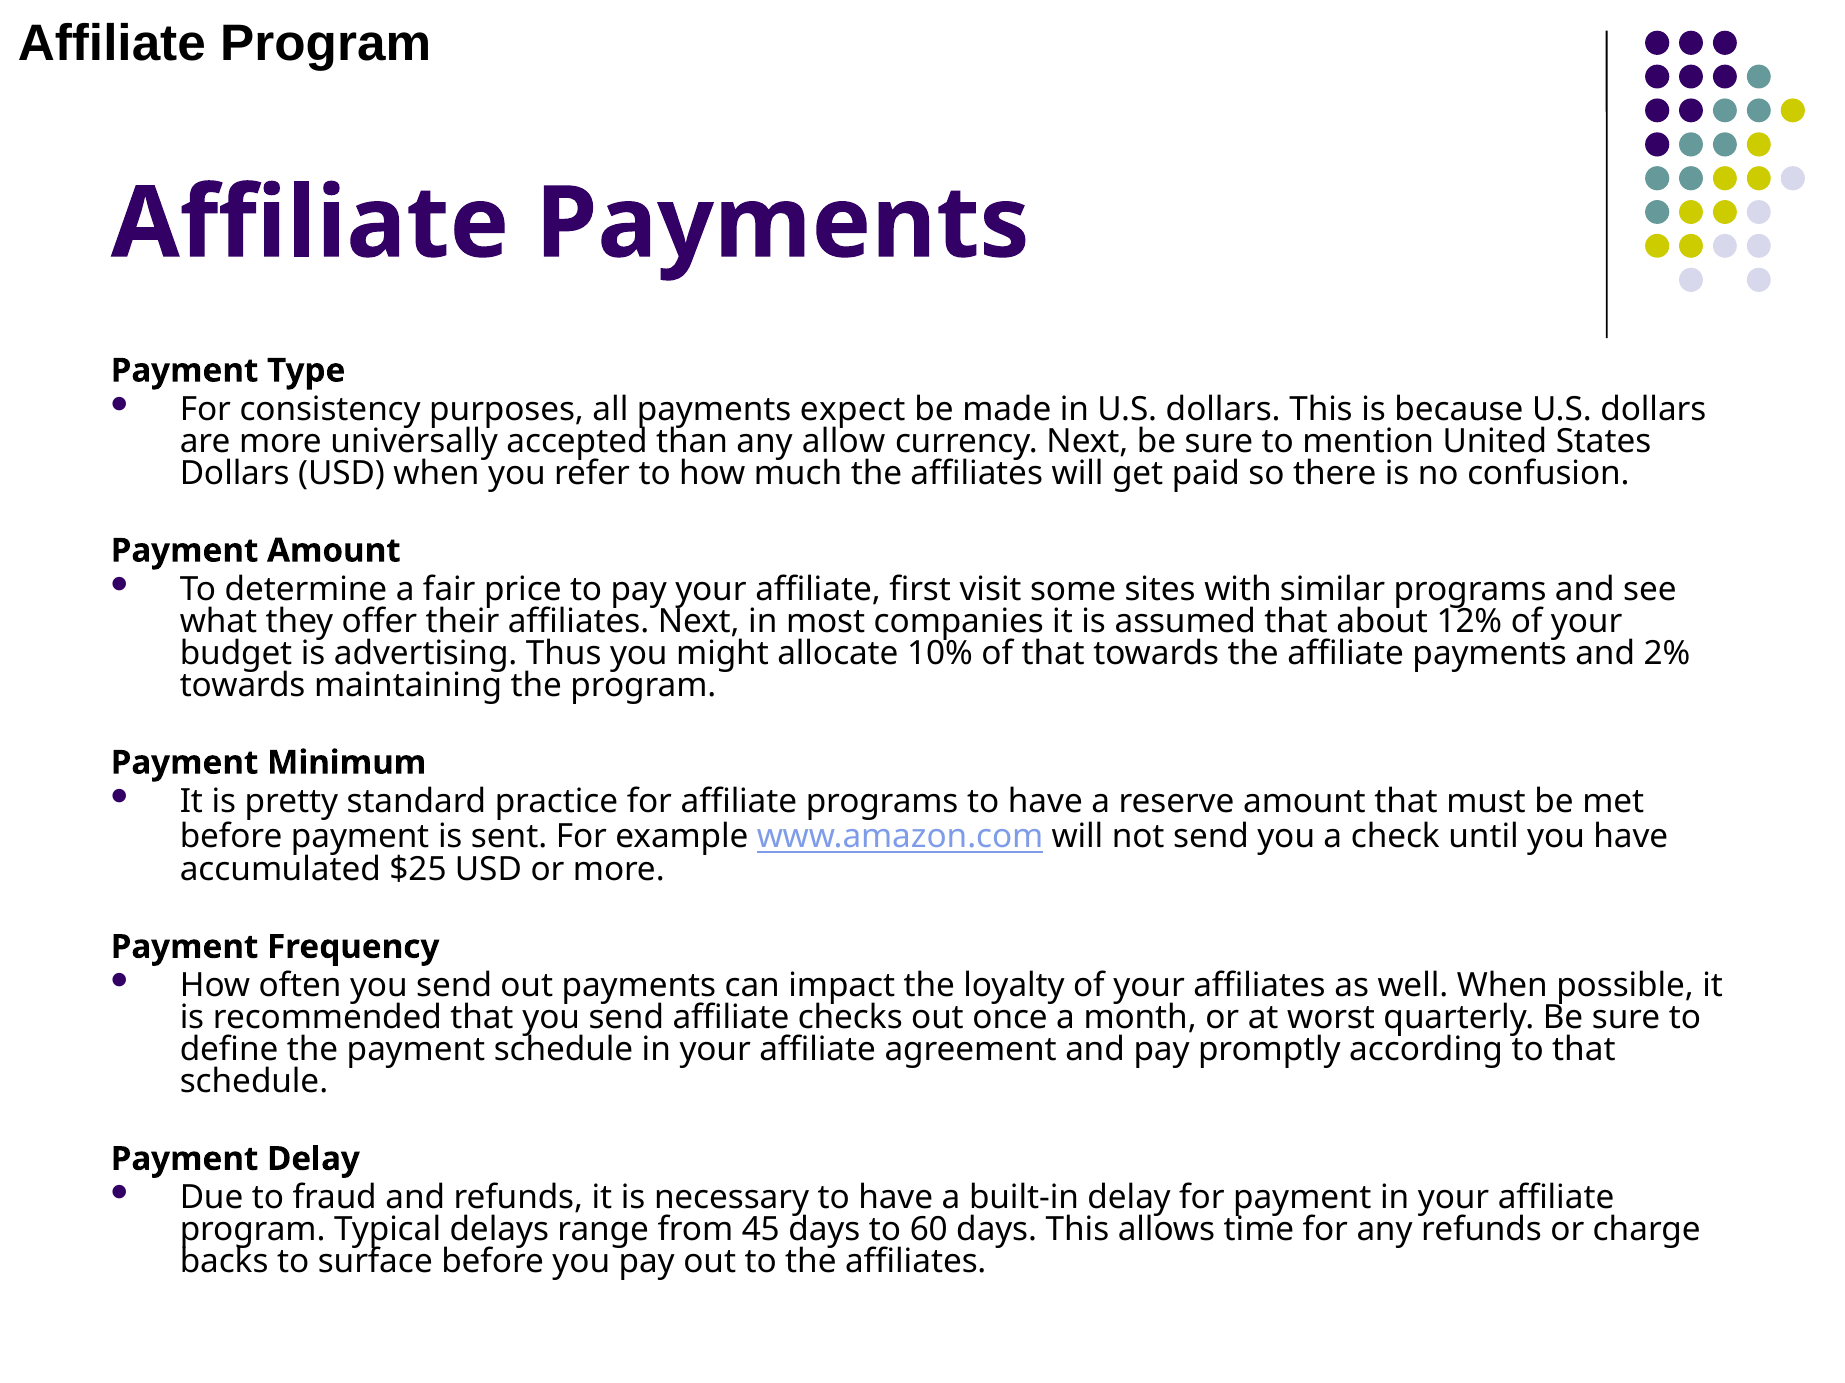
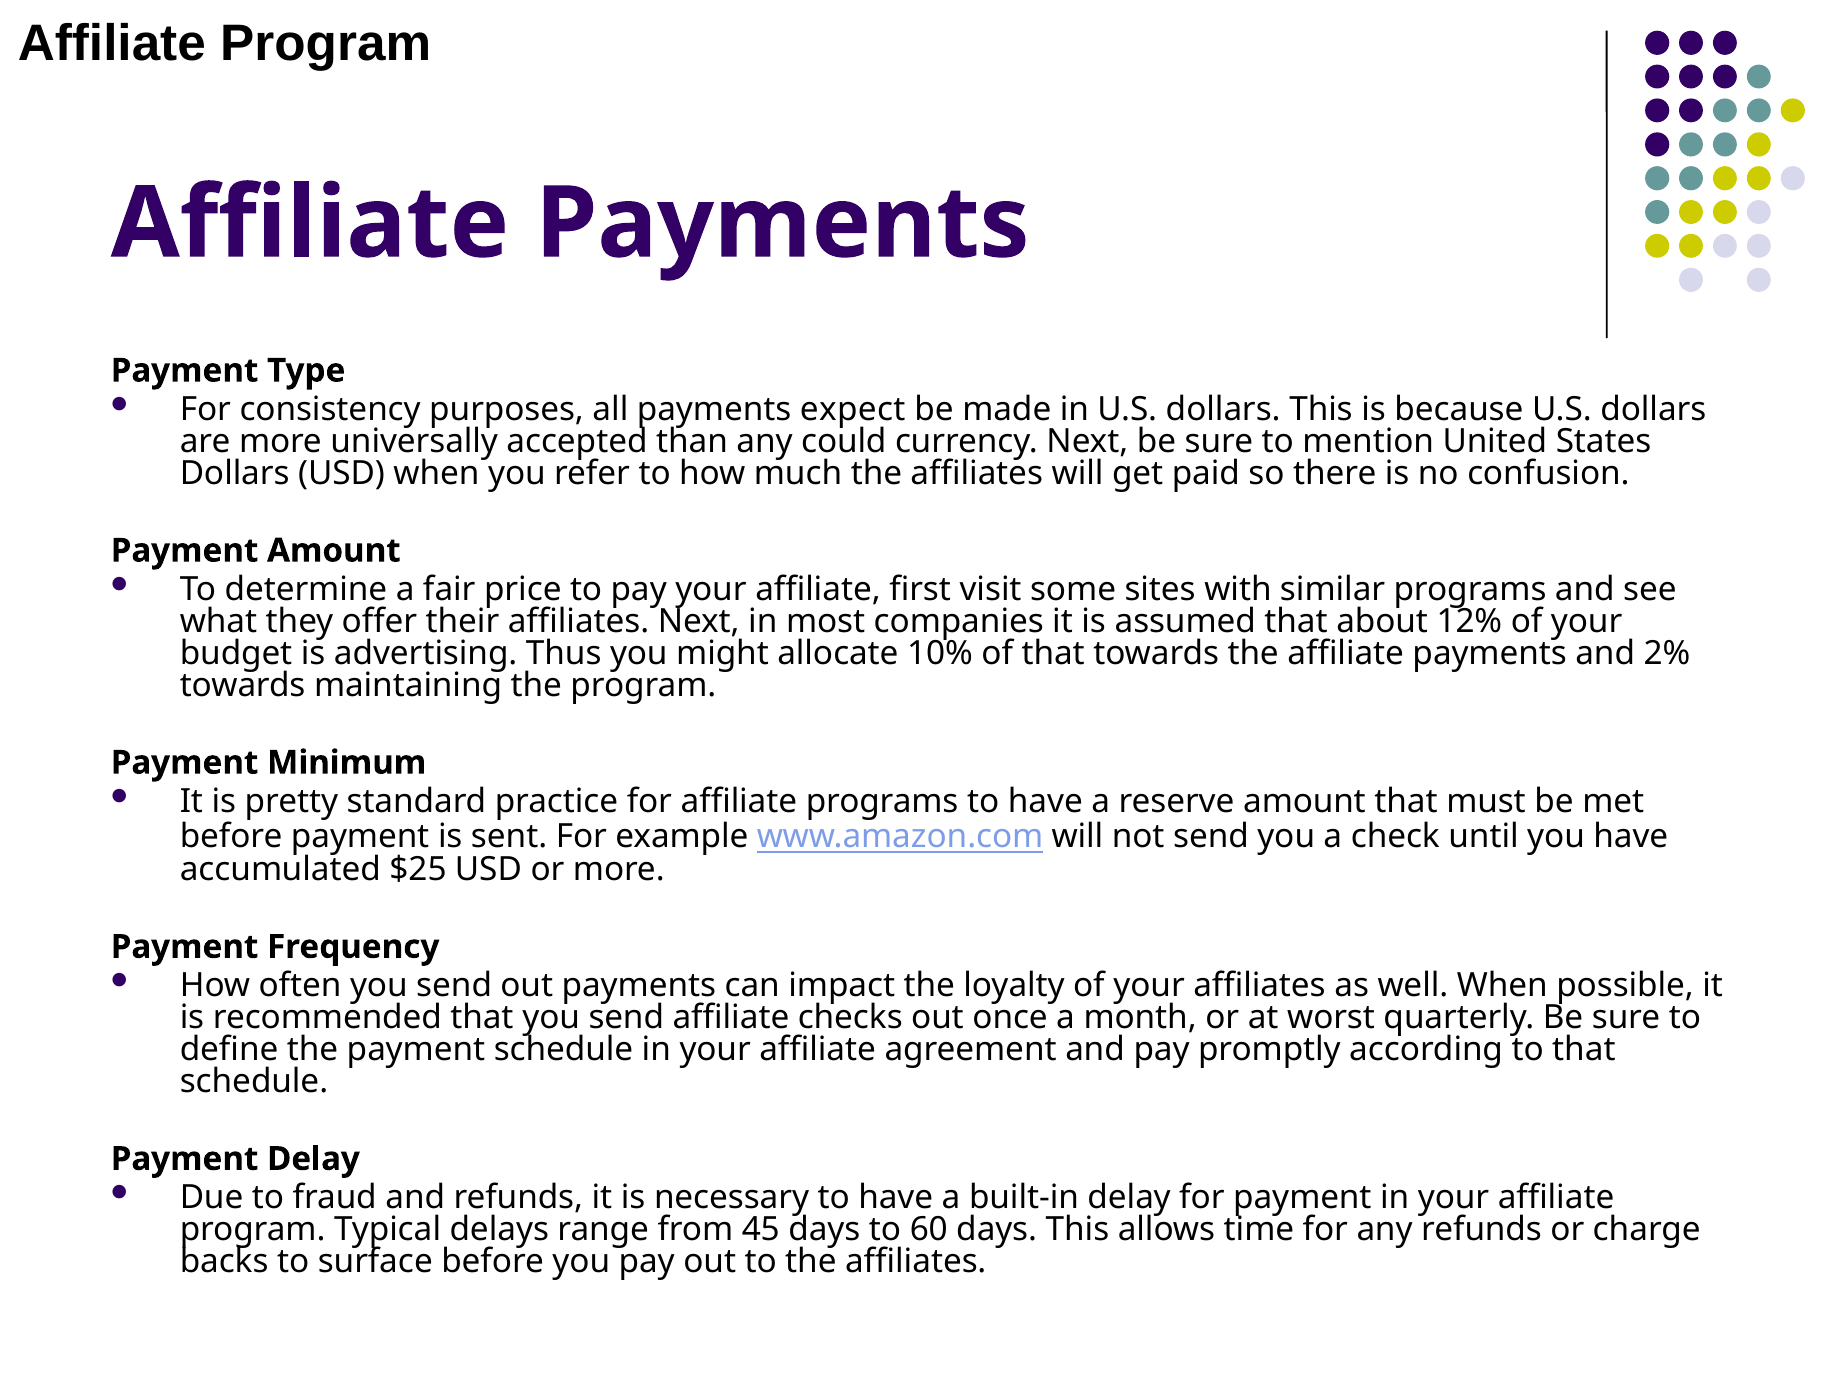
allow: allow -> could (844, 442)
